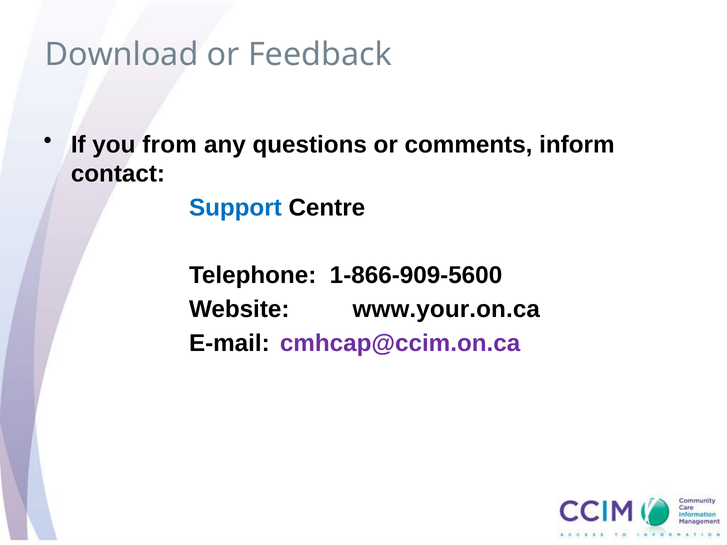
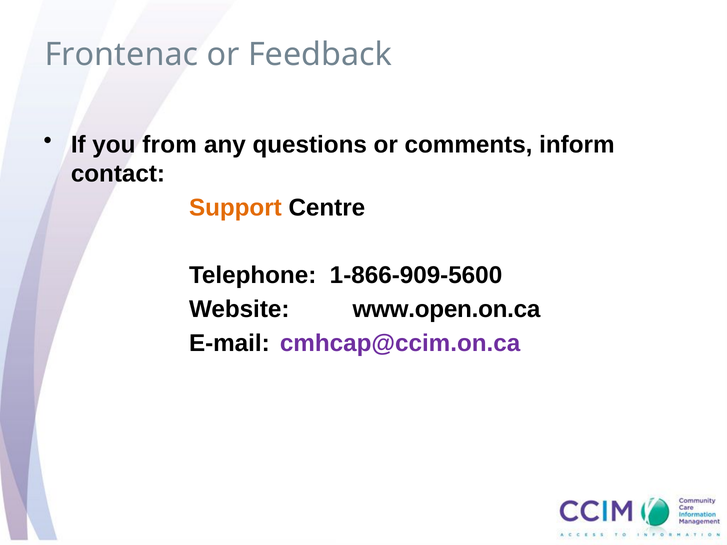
Download: Download -> Frontenac (121, 54)
Support colour: blue -> orange (235, 208)
www.your.on.ca: www.your.on.ca -> www.open.on.ca (446, 309)
